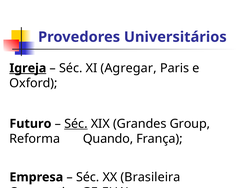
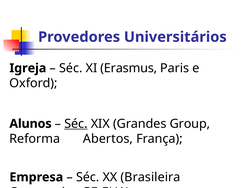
Igreja underline: present -> none (28, 68)
Agregar: Agregar -> Erasmus (129, 68)
Futuro: Futuro -> Alunos (30, 124)
Quando: Quando -> Abertos (108, 139)
